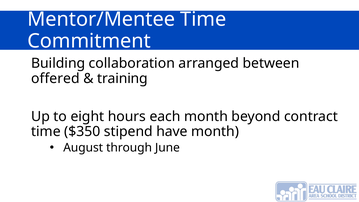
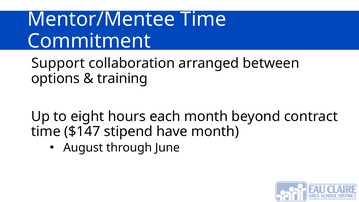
Building: Building -> Support (58, 63)
offered: offered -> options (56, 78)
$350: $350 -> $147 (82, 132)
